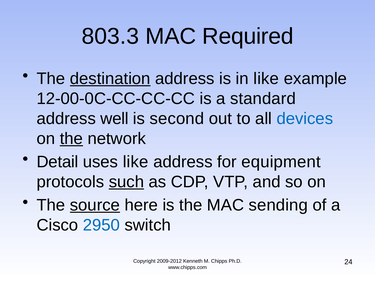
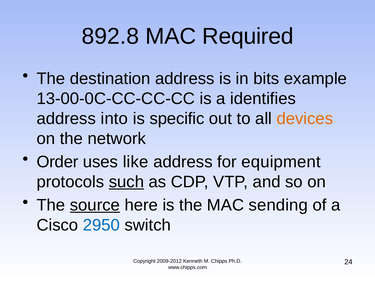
803.3: 803.3 -> 892.8 (110, 36)
destination underline: present -> none (110, 79)
in like: like -> bits (266, 79)
12-00-0C-CC-CC-CC: 12-00-0C-CC-CC-CC -> 13-00-0C-CC-CC-CC (116, 99)
standard: standard -> identifies (263, 99)
well: well -> into (114, 119)
second: second -> specific (177, 119)
devices colour: blue -> orange (305, 119)
the underline: present -> none (71, 139)
Detail: Detail -> Order (57, 162)
